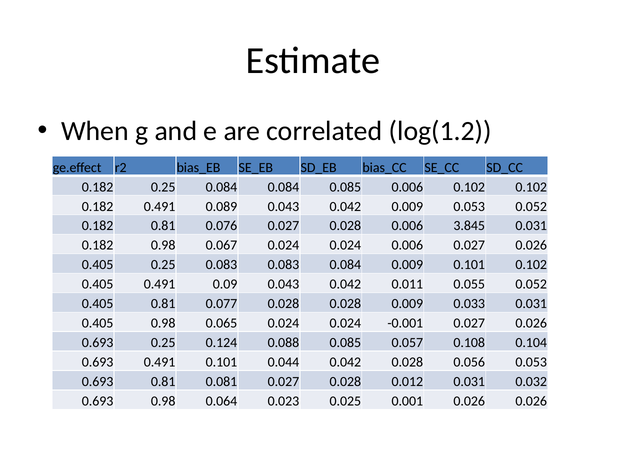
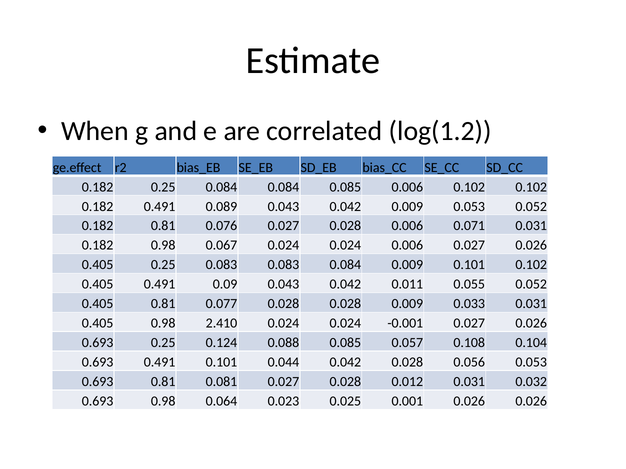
3.845: 3.845 -> 0.071 (469, 226)
0.065: 0.065 -> 2.410 (222, 324)
